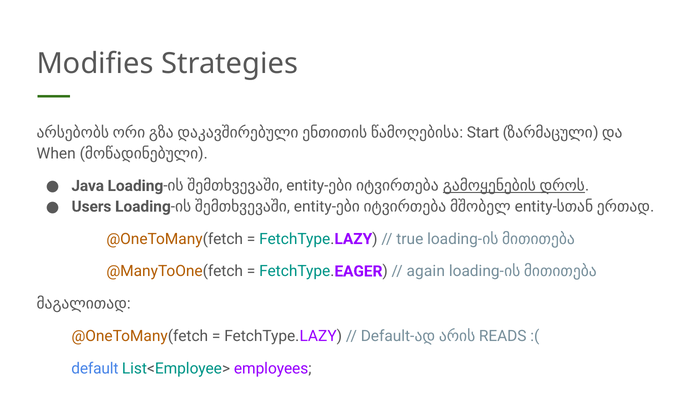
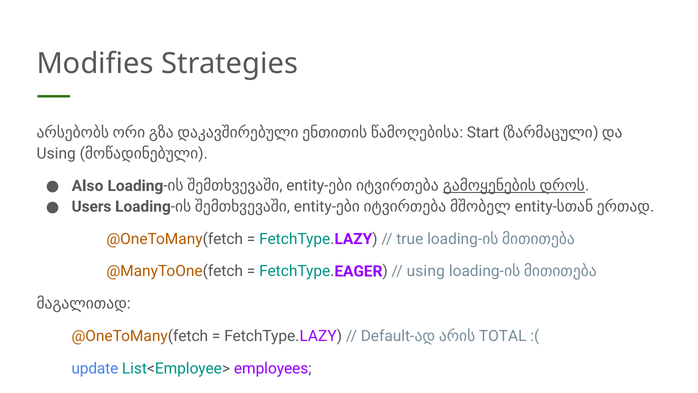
When: When -> Using (56, 153)
Java: Java -> Also (88, 186)
again: again -> using (426, 271)
READS: READS -> TOTAL (503, 336)
default: default -> update (95, 368)
